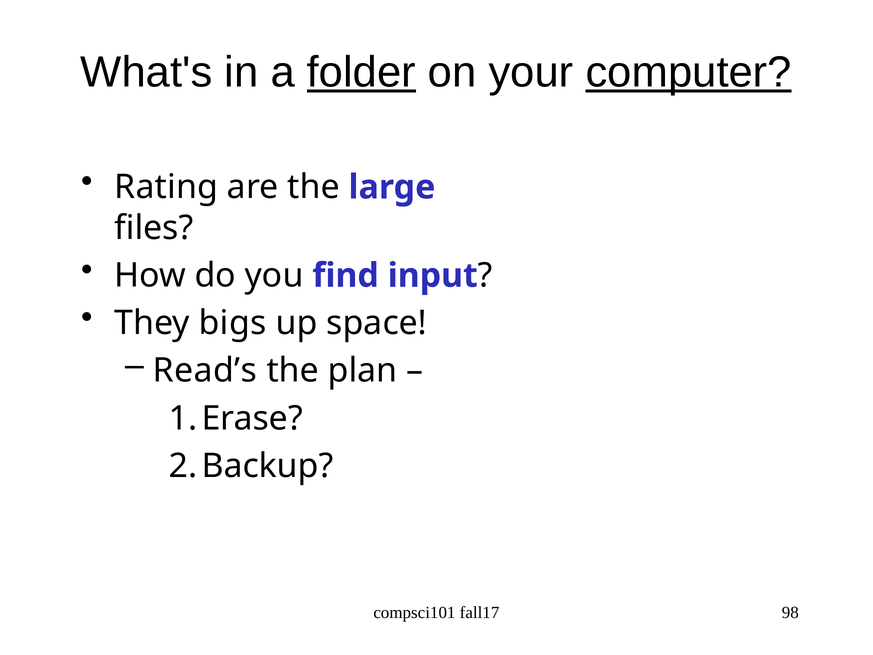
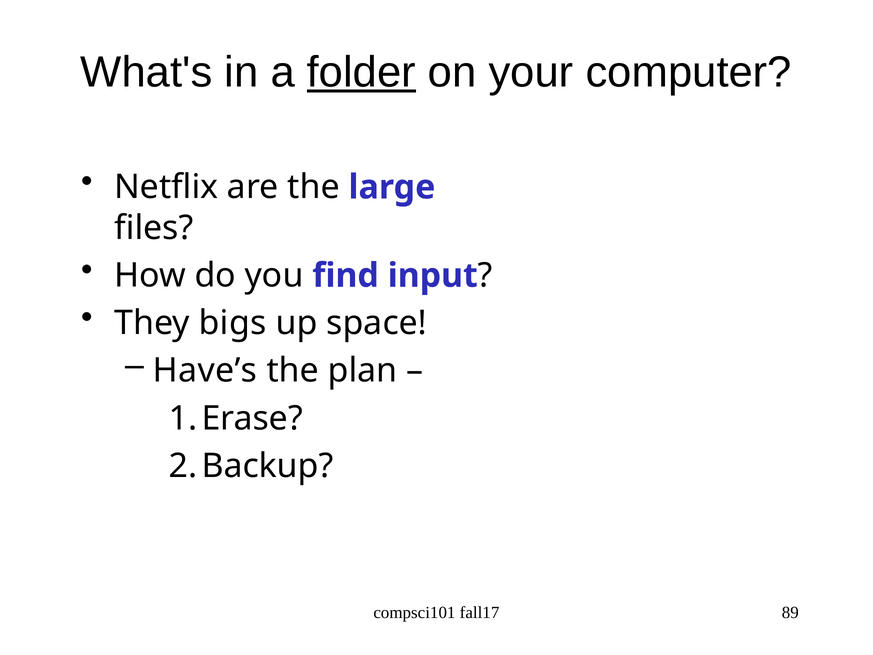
computer underline: present -> none (689, 72)
Rating: Rating -> Netflix (166, 187)
Read’s: Read’s -> Have’s (205, 371)
98: 98 -> 89 (790, 612)
